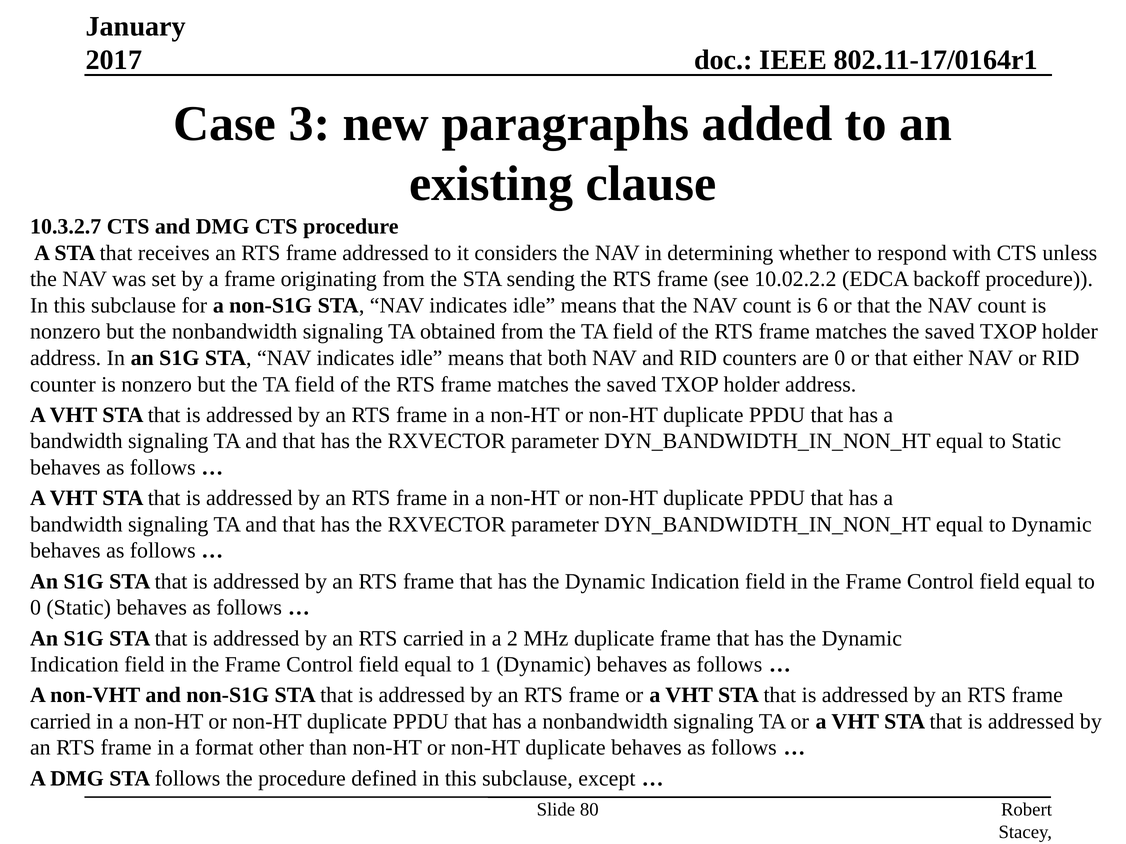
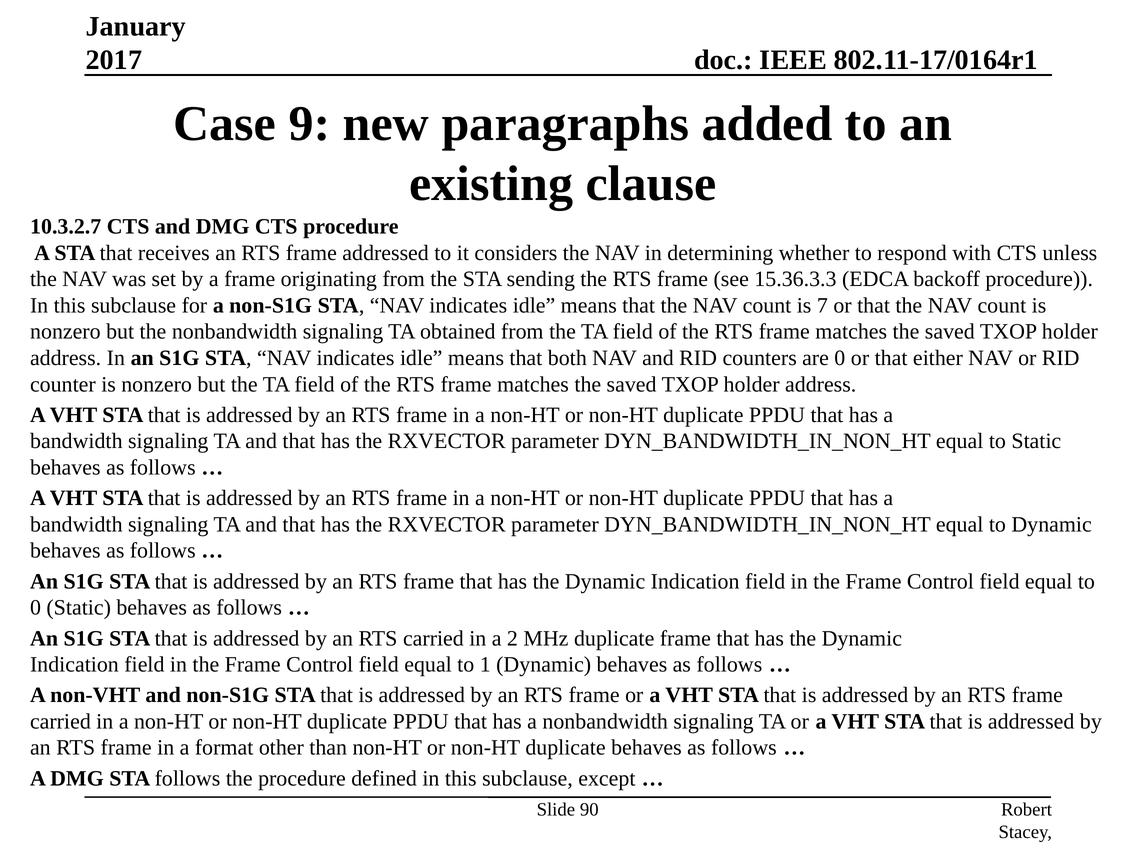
3: 3 -> 9 (309, 124)
10.02.2.2: 10.02.2.2 -> 15.36.3.3 (795, 279)
6: 6 -> 7 (822, 306)
80: 80 -> 90 (589, 810)
